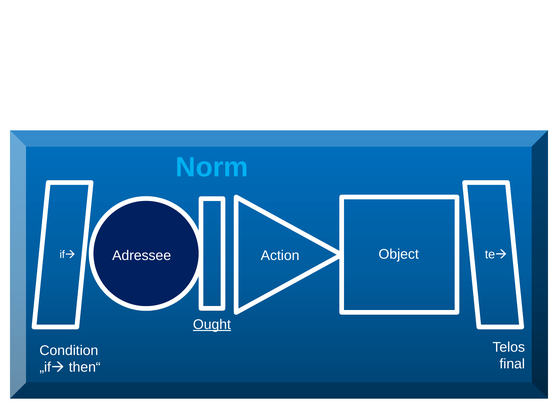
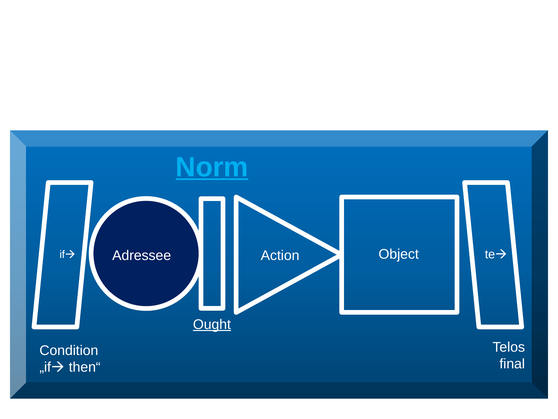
Norm underline: none -> present (212, 167)
